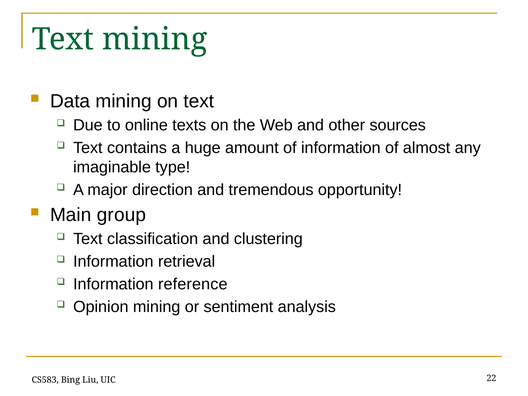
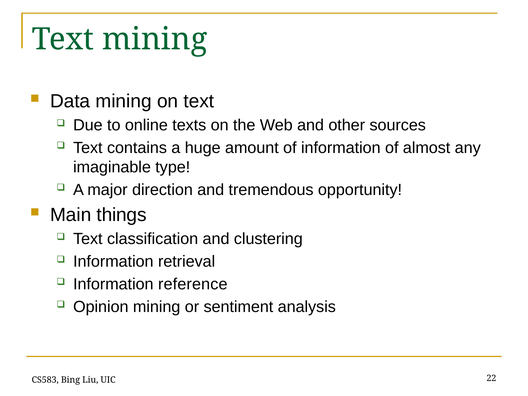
group: group -> things (122, 215)
